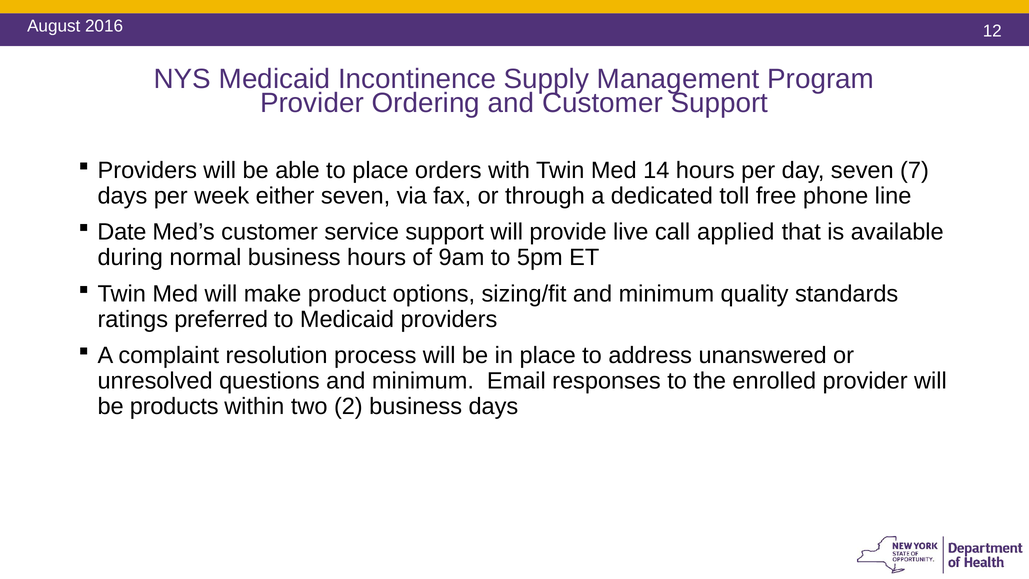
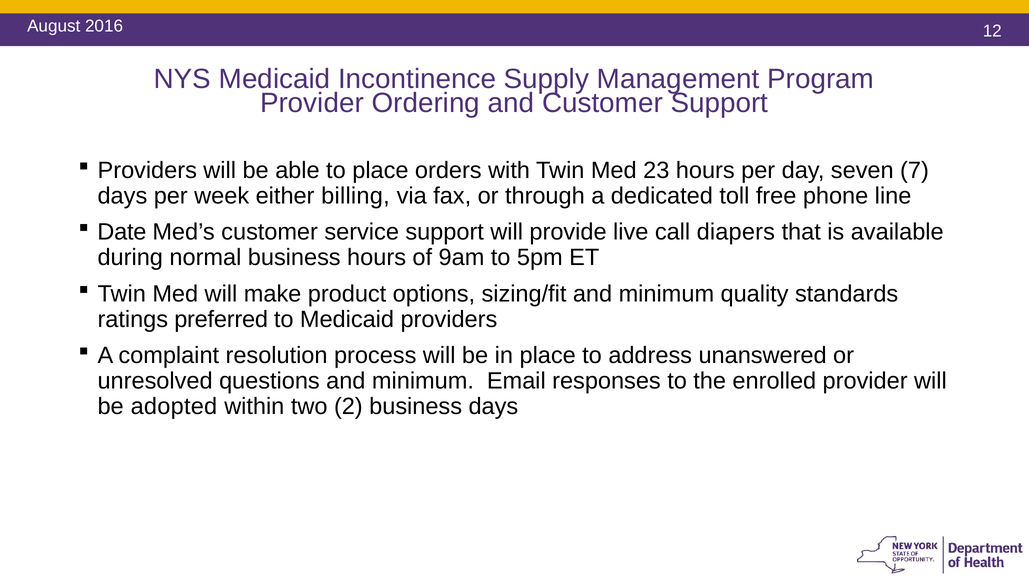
14: 14 -> 23 (656, 170)
either seven: seven -> billing (355, 196)
applied: applied -> diapers (736, 232)
products: products -> adopted (174, 406)
